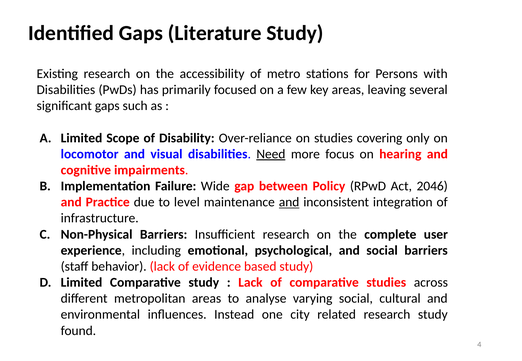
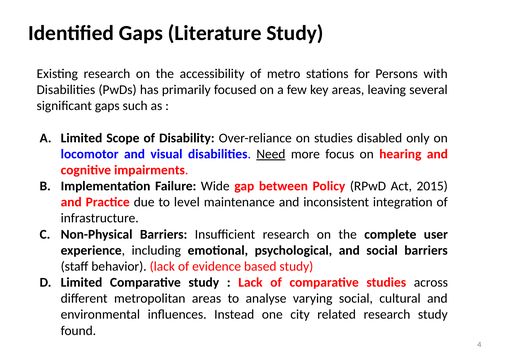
covering: covering -> disabled (379, 138)
2046: 2046 -> 2015 (432, 186)
and underline: present -> none (289, 202)
